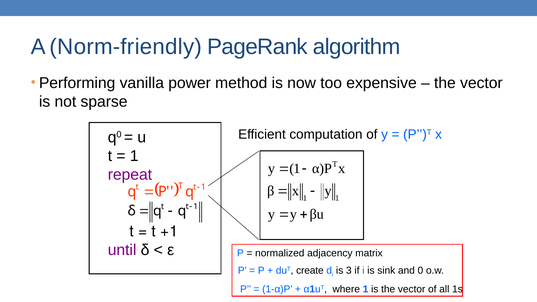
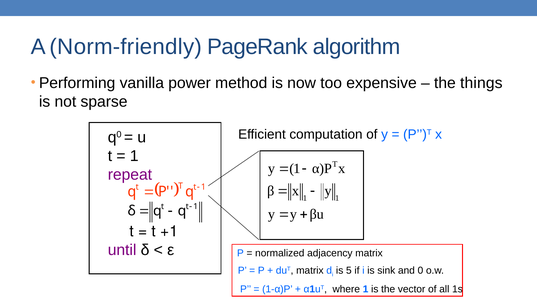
vector: vector -> things (481, 83)
duT create: create -> matrix (310, 271)
3: 3 -> 5 (349, 271)
